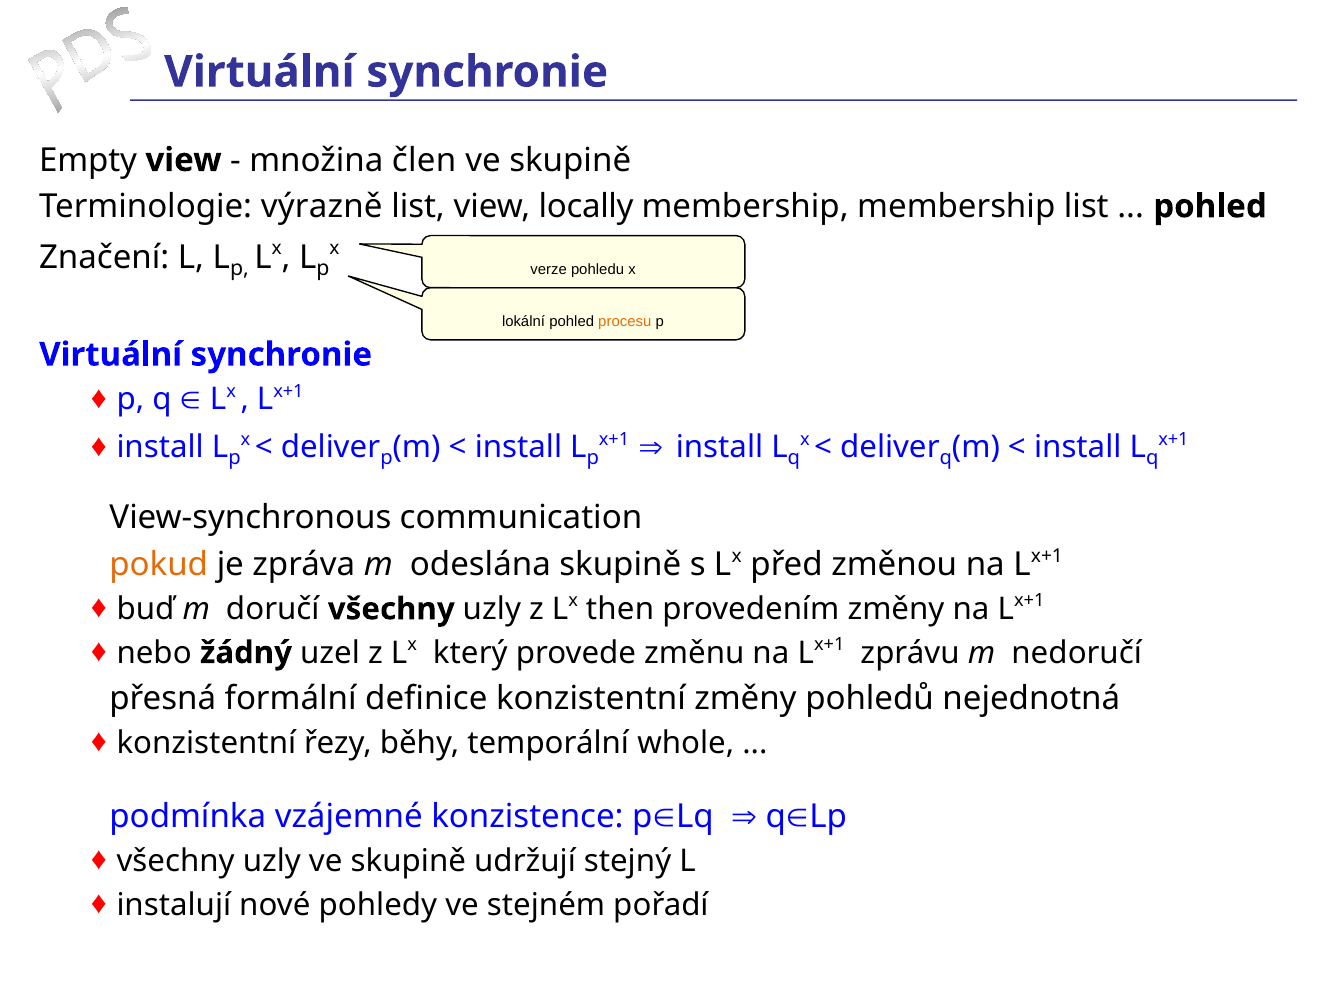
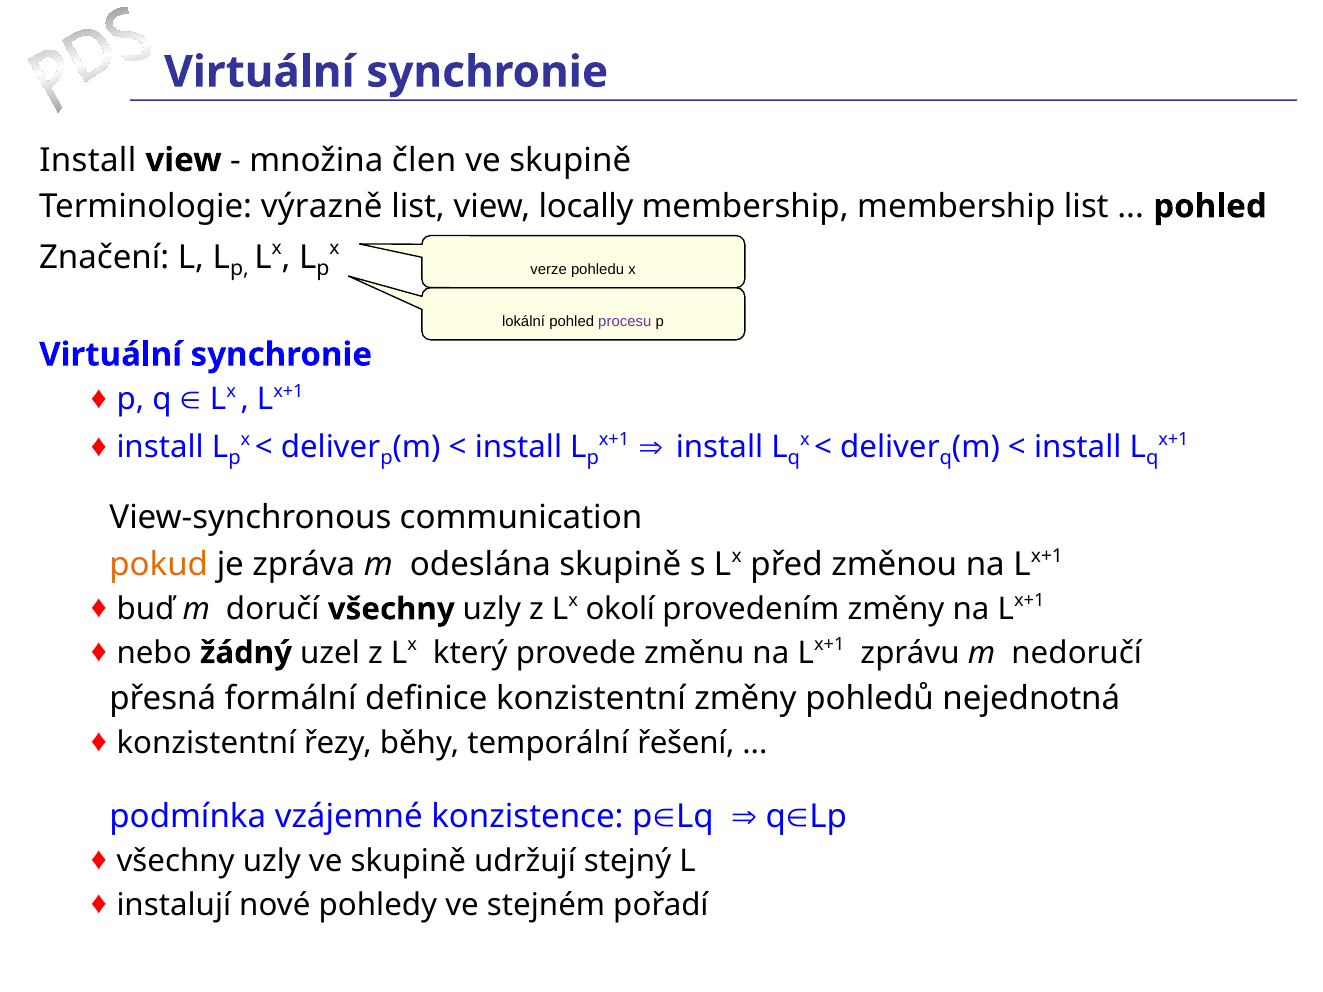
Empty: Empty -> Install (88, 160)
procesu colour: orange -> purple (625, 321)
then: then -> okolí (620, 609)
whole: whole -> řešení (686, 743)
